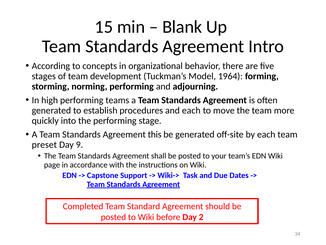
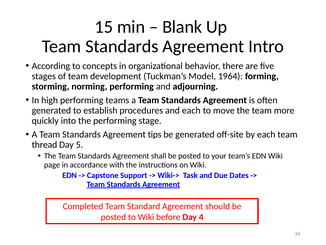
this: this -> tips (155, 134)
preset: preset -> thread (44, 144)
9: 9 -> 5 (79, 144)
2: 2 -> 4 (201, 217)
